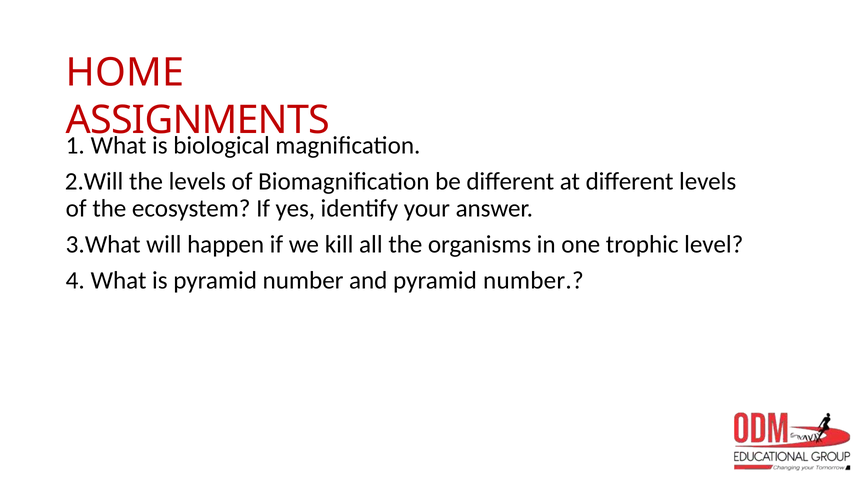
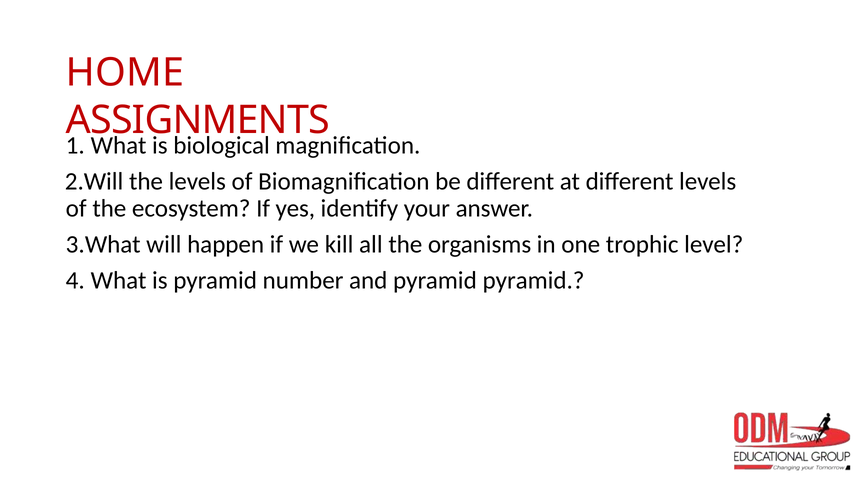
and pyramid number: number -> pyramid (534, 280)
